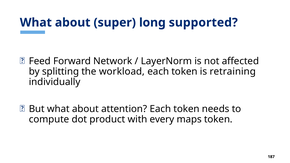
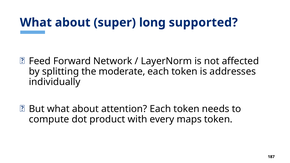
workload: workload -> moderate (122, 72)
retraining: retraining -> addresses (233, 72)
